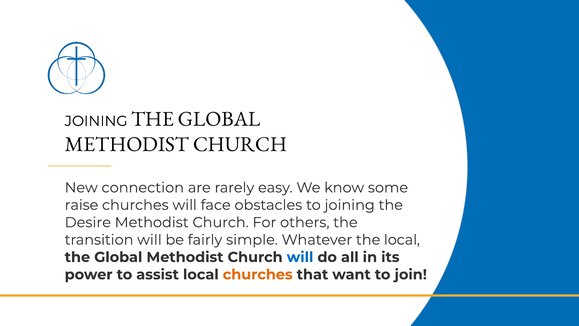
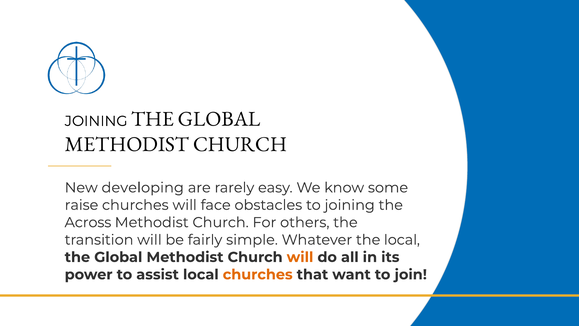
connection: connection -> developing (143, 188)
Desire: Desire -> Across (88, 222)
will colour: blue -> orange (300, 257)
